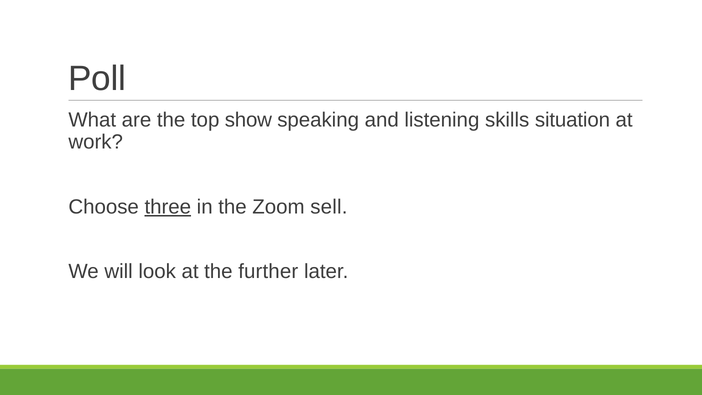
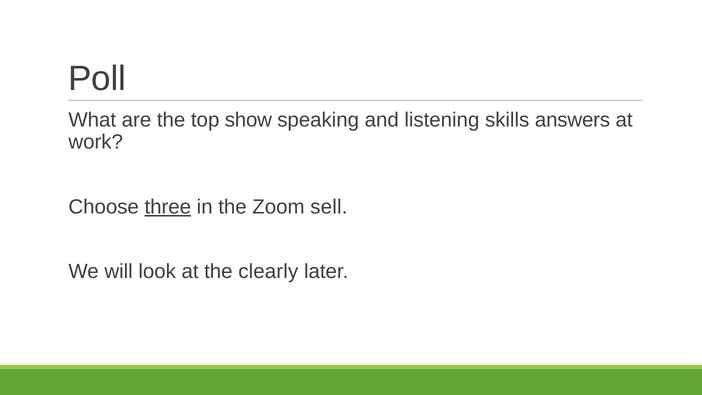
situation: situation -> answers (573, 120)
further: further -> clearly (268, 271)
